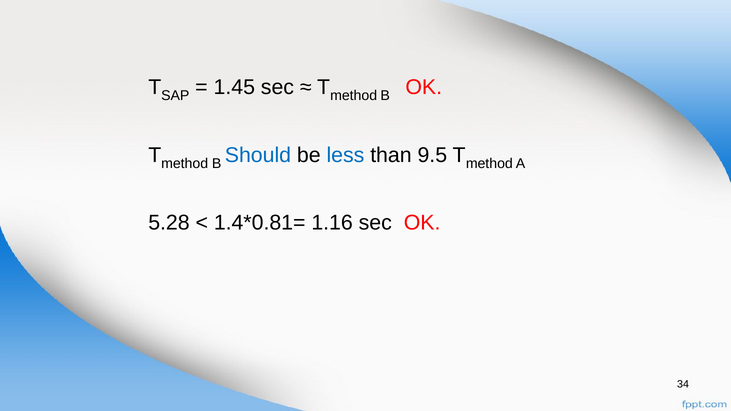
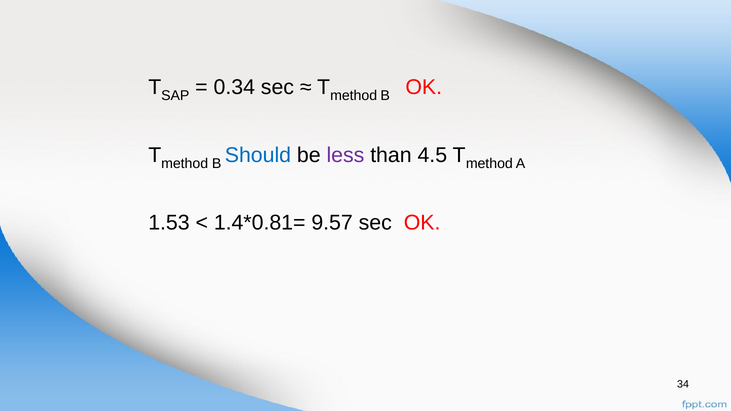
1.45: 1.45 -> 0.34 (234, 87)
less colour: blue -> purple (345, 155)
9.5: 9.5 -> 4.5 (432, 155)
5.28: 5.28 -> 1.53 (169, 223)
1.16: 1.16 -> 9.57 (332, 223)
